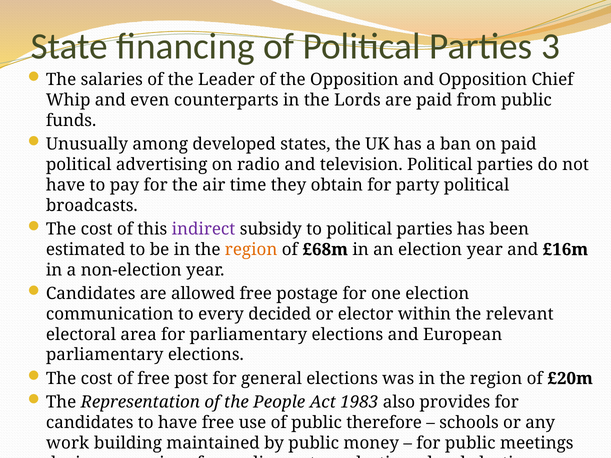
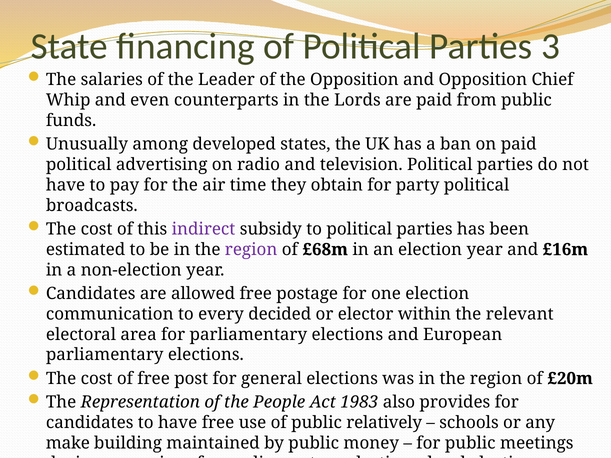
region colour: orange -> purple (251, 250)
therefore: therefore -> relatively (384, 423)
work: work -> make (68, 443)
